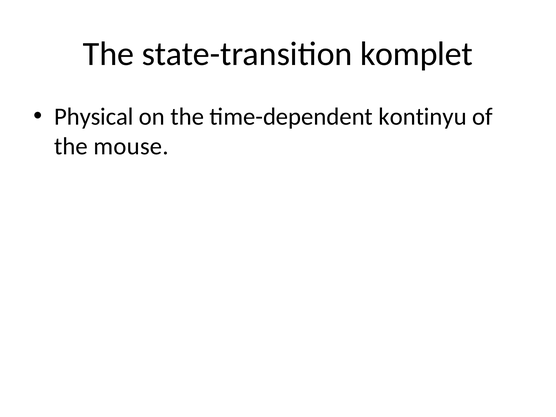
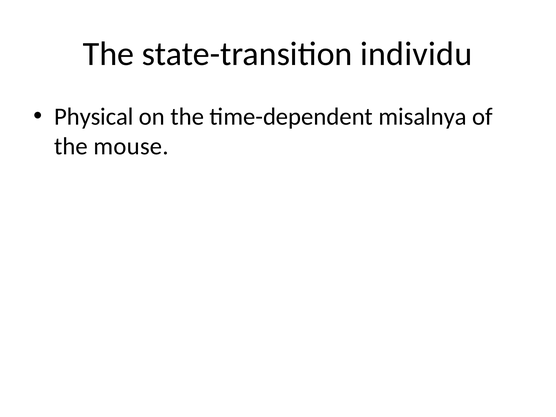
komplet: komplet -> individu (416, 54)
kontinyu: kontinyu -> misalnya (423, 117)
